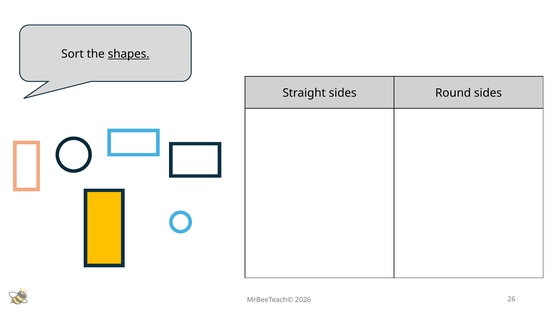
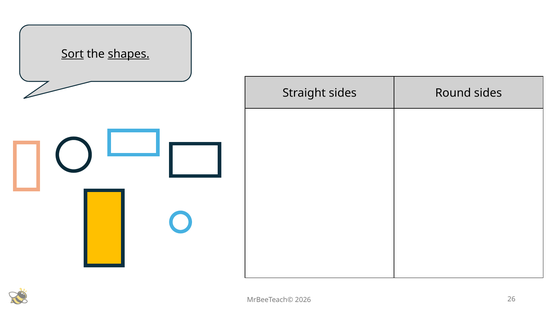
Sort underline: none -> present (73, 54)
